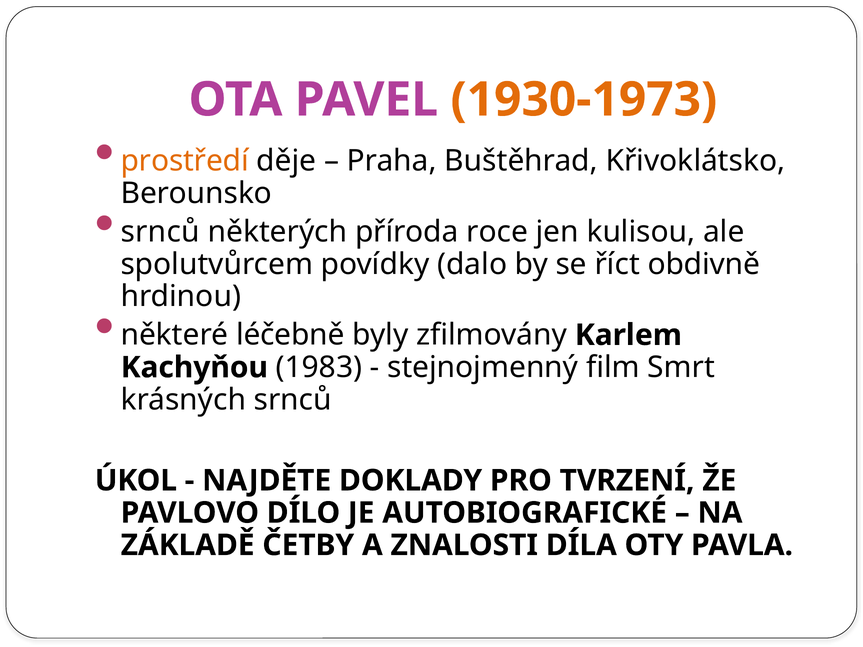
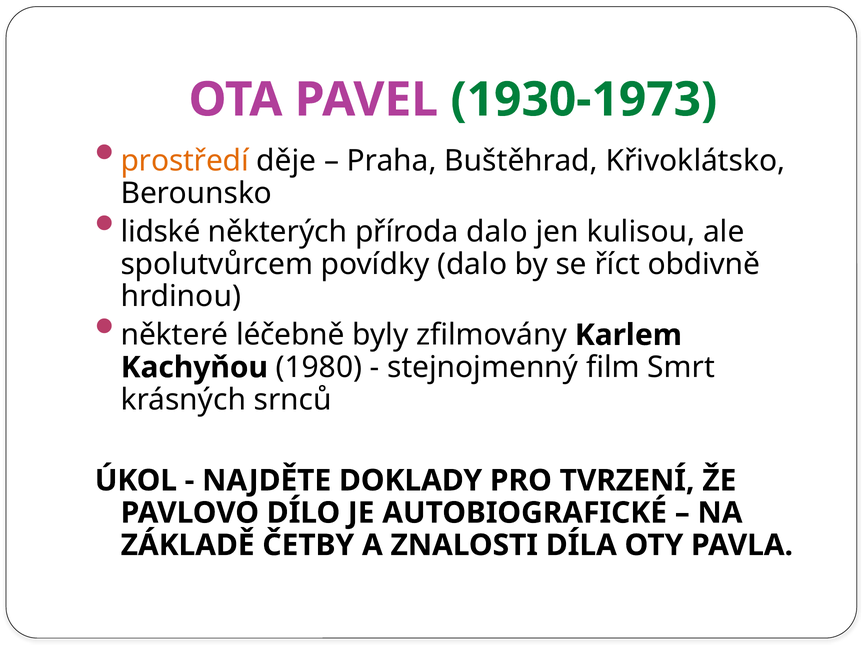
1930-1973 colour: orange -> green (584, 100)
srnců: srnců -> lidské (161, 232)
příroda roce: roce -> dalo (497, 232)
1983: 1983 -> 1980 (319, 368)
